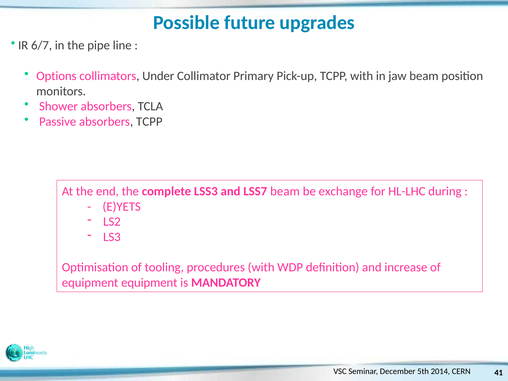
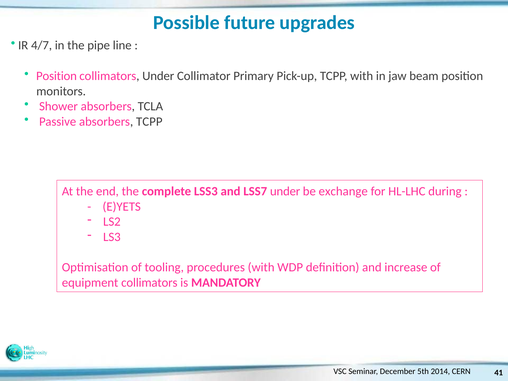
6/7: 6/7 -> 4/7 (42, 45)
Options: Options -> Position (56, 76)
LSS7 beam: beam -> under (285, 191)
equipment equipment: equipment -> collimators (149, 283)
